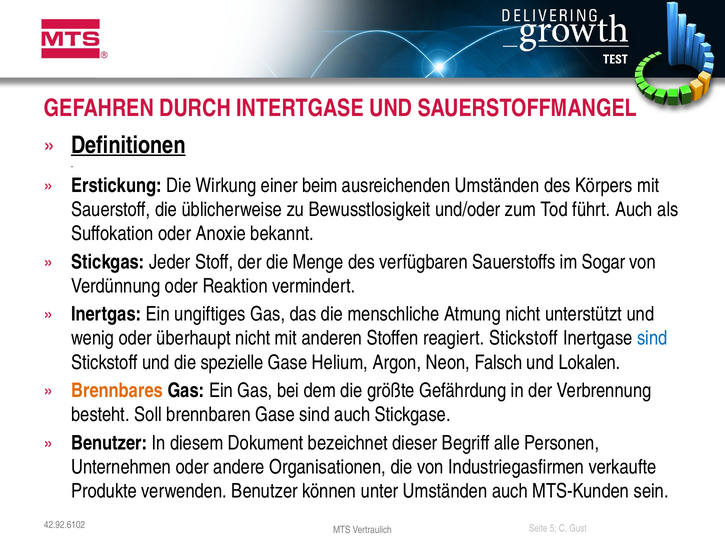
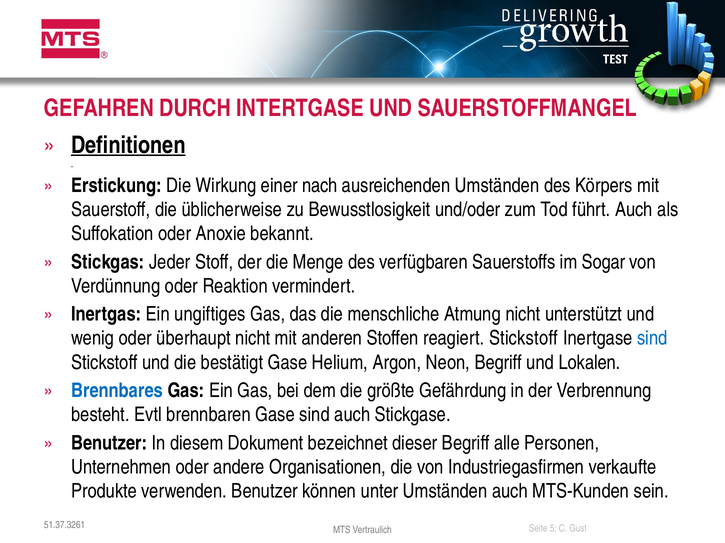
beim: beim -> nach (320, 186)
spezielle: spezielle -> bestätigt (232, 363)
Neon Falsch: Falsch -> Begriff (498, 363)
Brennbares colour: orange -> blue (117, 391)
Soll: Soll -> Evtl (148, 415)
42.92.6102: 42.92.6102 -> 51.37.3261 (65, 525)
